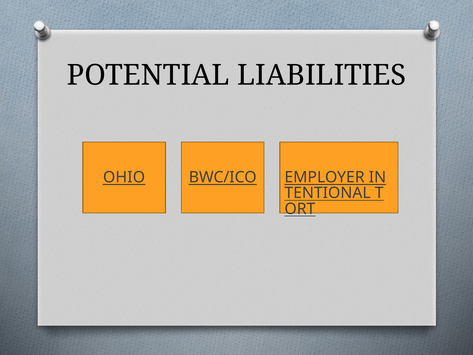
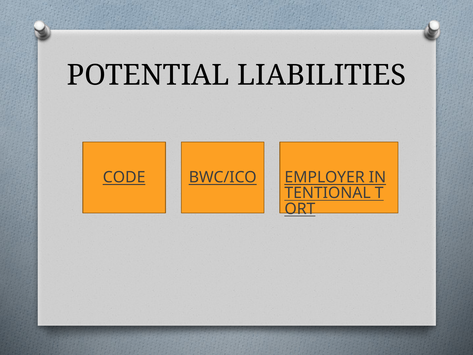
OHIO: OHIO -> CODE (124, 177)
